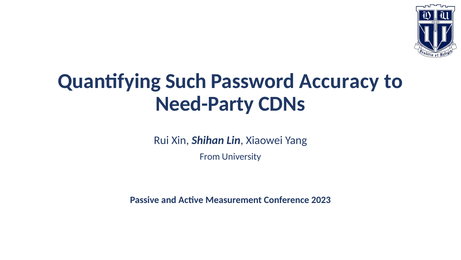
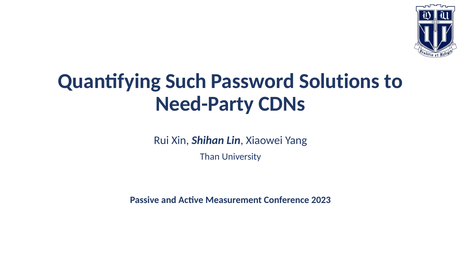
Accuracy: Accuracy -> Solutions (339, 81)
From: From -> Than (210, 156)
